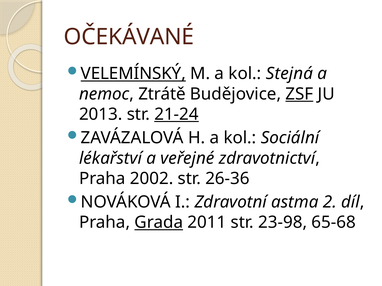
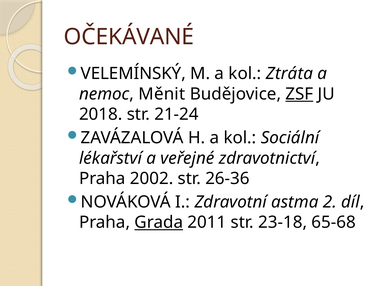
VELEMÍNSKÝ underline: present -> none (133, 74)
Stejná: Stejná -> Ztráta (289, 74)
Ztrátě: Ztrátě -> Měnit (162, 94)
2013: 2013 -> 2018 (101, 115)
21-24 underline: present -> none (176, 115)
23-98: 23-98 -> 23-18 (283, 223)
